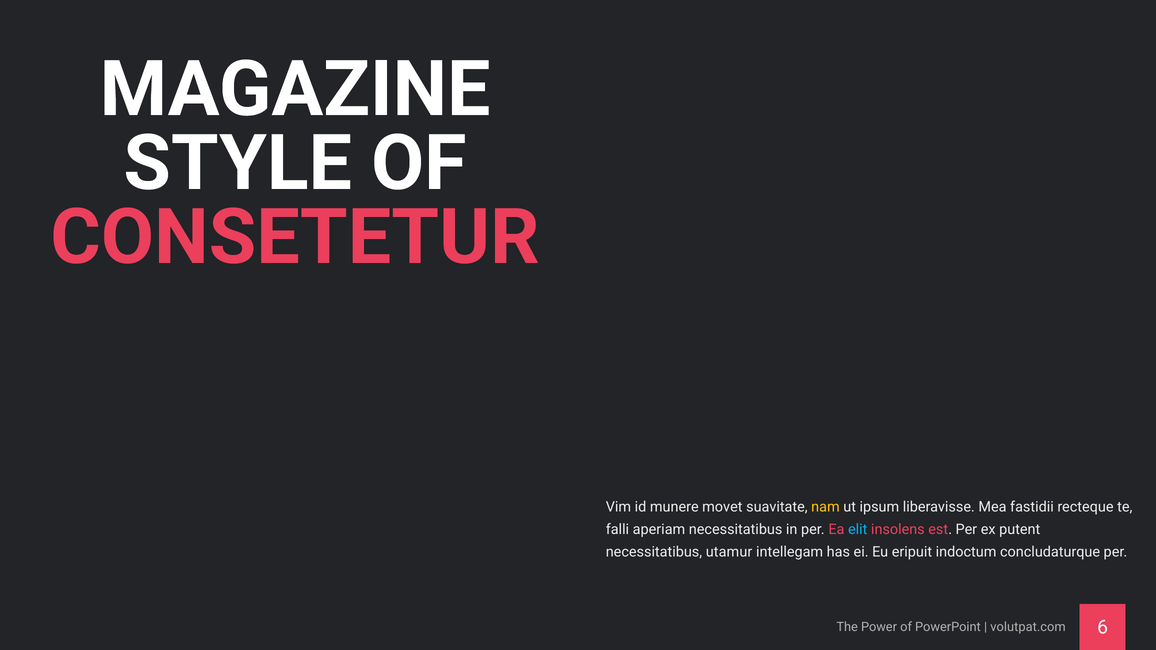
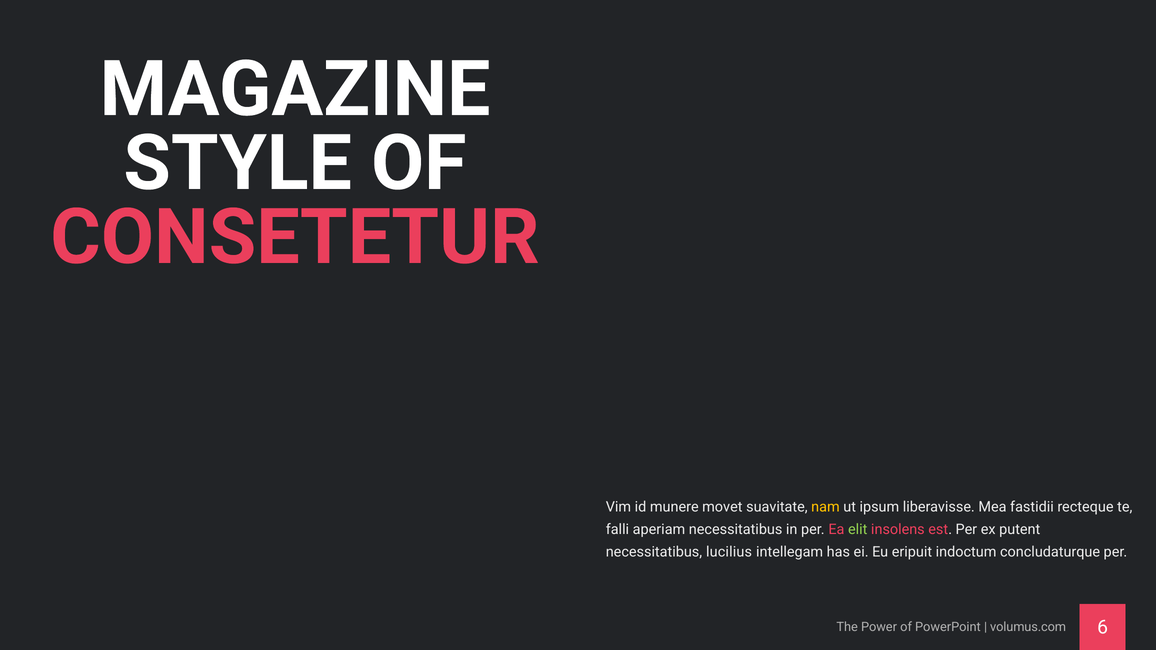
elit colour: light blue -> light green (858, 530)
utamur: utamur -> lucilius (729, 552)
volutpat.com: volutpat.com -> volumus.com (1028, 627)
